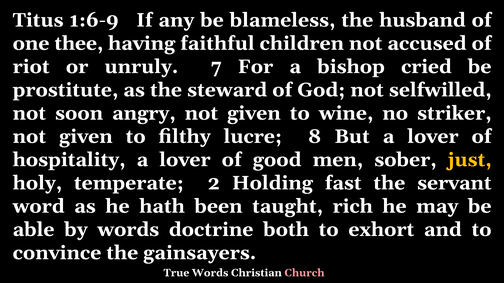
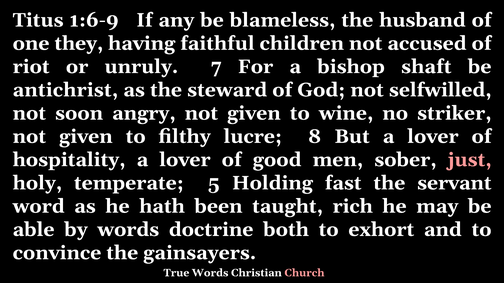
thee: thee -> they (79, 43)
cried: cried -> shaft (426, 67)
prostitute: prostitute -> antichrist (65, 90)
just colour: yellow -> pink (470, 160)
2: 2 -> 5 (214, 183)
